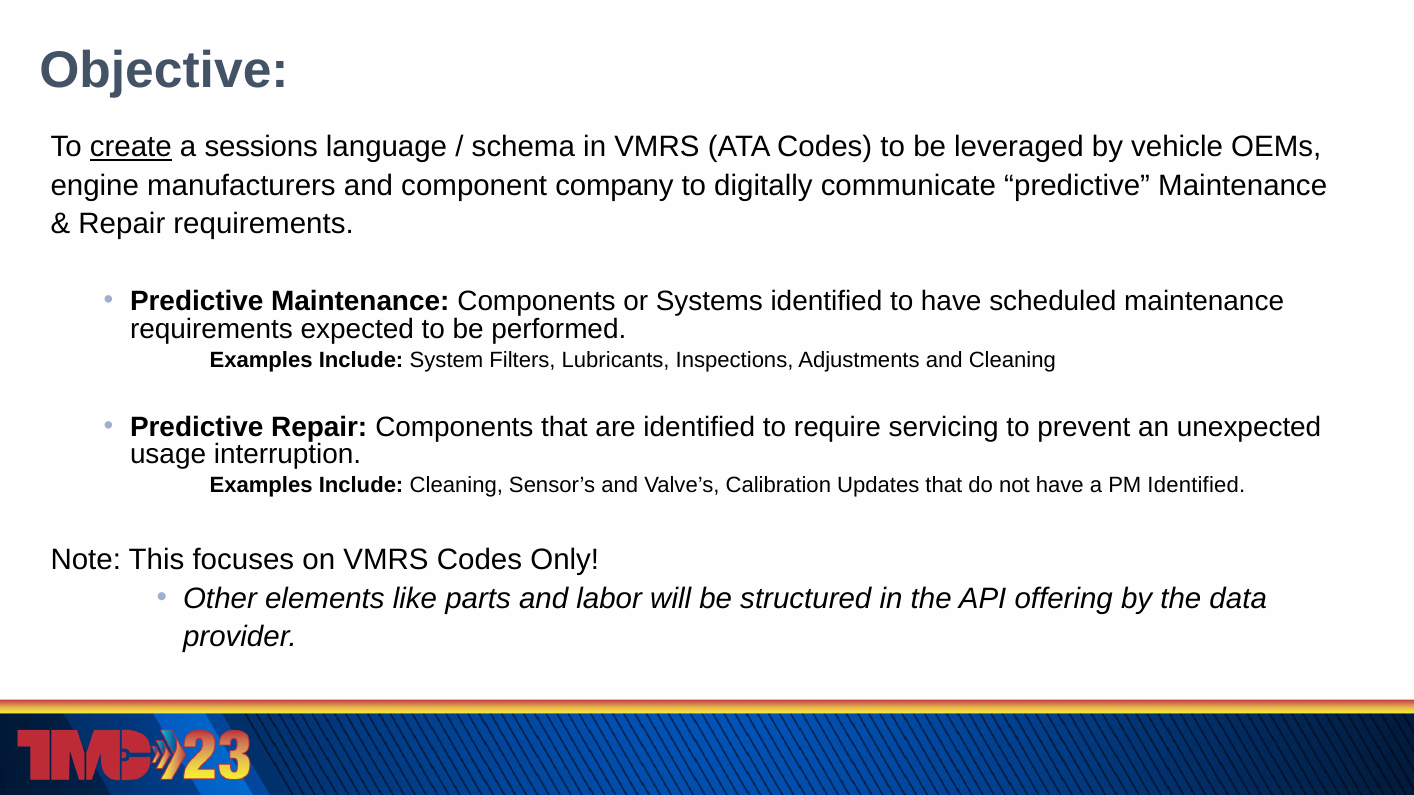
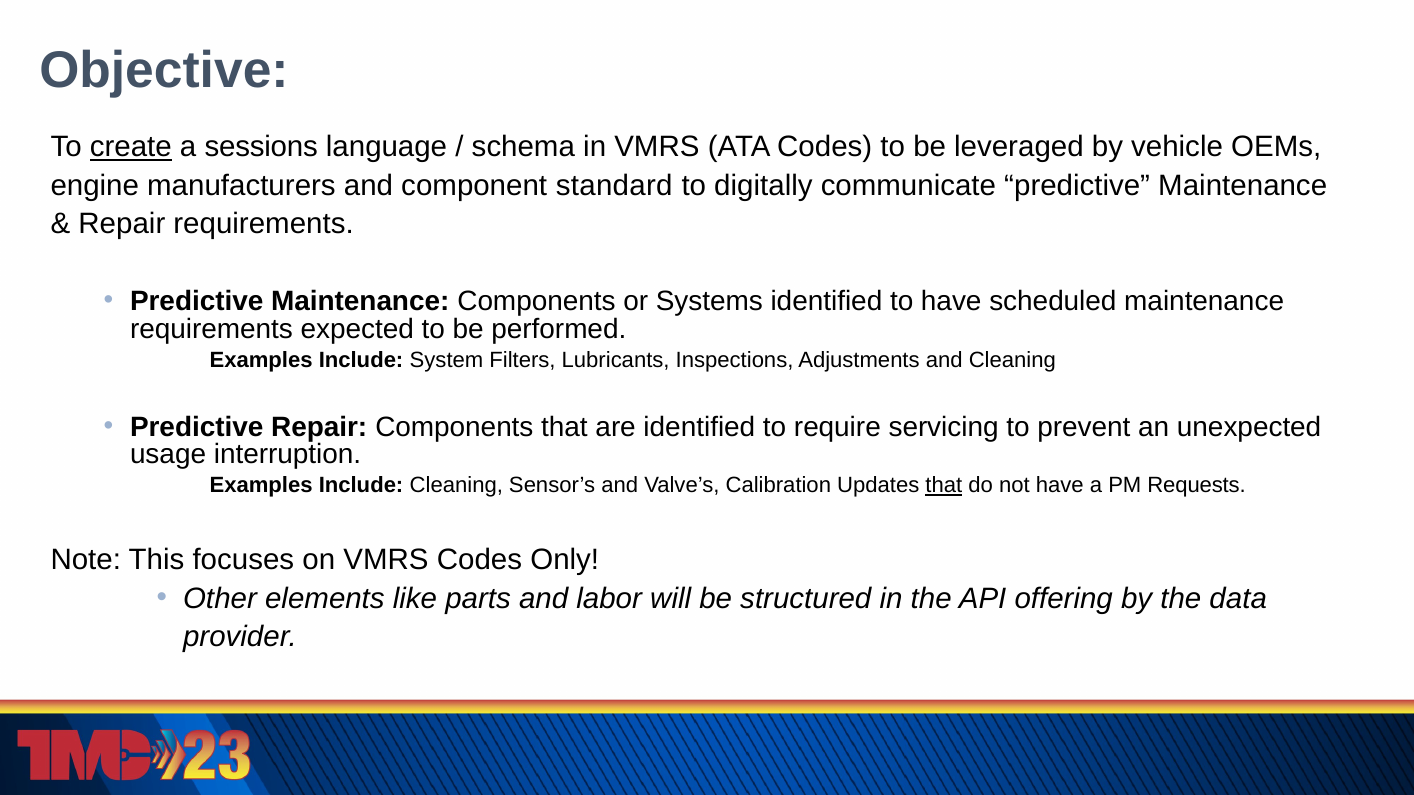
company: company -> standard (614, 185)
that underline: none -> present (944, 486)
PM Identified: Identified -> Requests (1197, 486)
